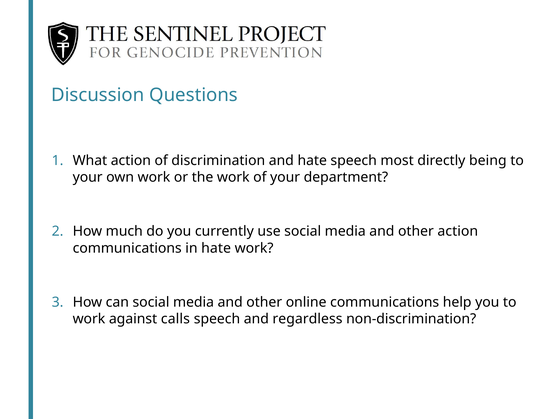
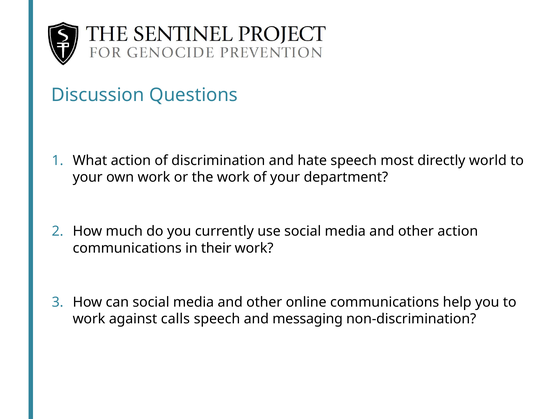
being: being -> world (488, 161)
in hate: hate -> their (216, 248)
regardless: regardless -> messaging (308, 319)
